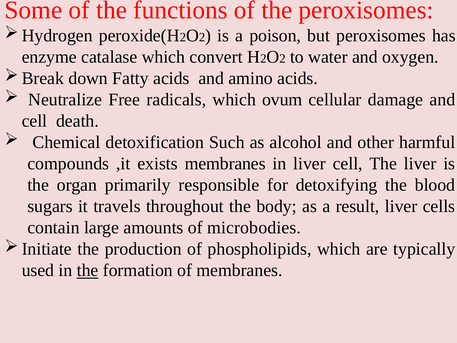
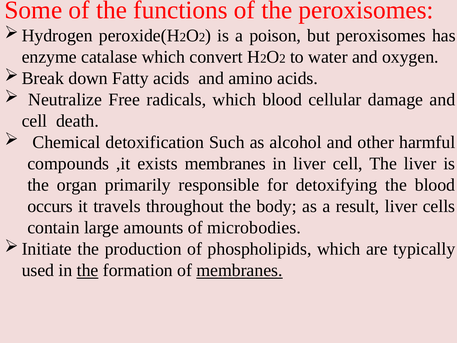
which ovum: ovum -> blood (282, 100)
sugars: sugars -> occurs (50, 206)
membranes underline: none -> present (240, 270)
